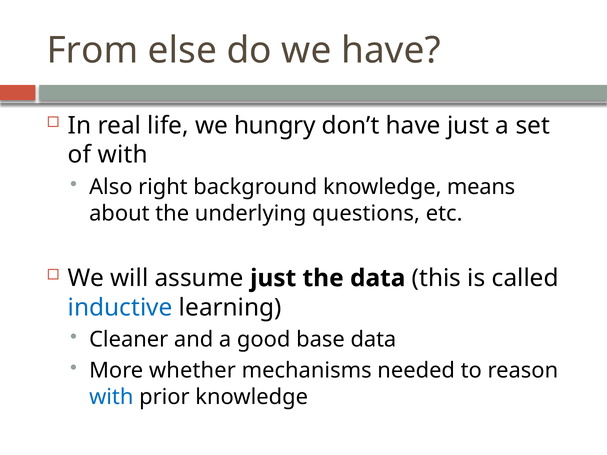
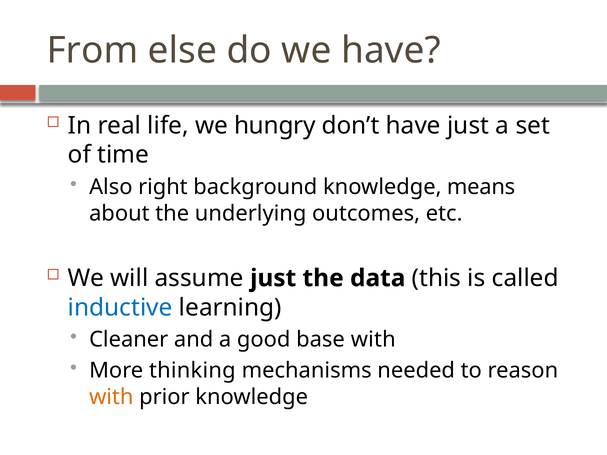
of with: with -> time (123, 155)
questions: questions -> outcomes (366, 214)
base data: data -> with (373, 340)
whether: whether -> thinking (192, 371)
with colour: blue -> orange (111, 397)
